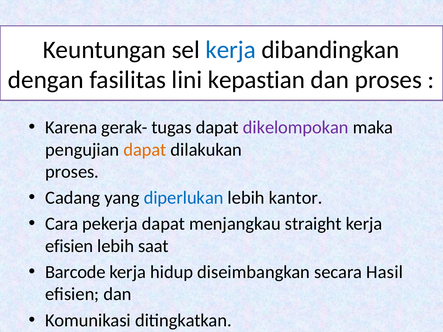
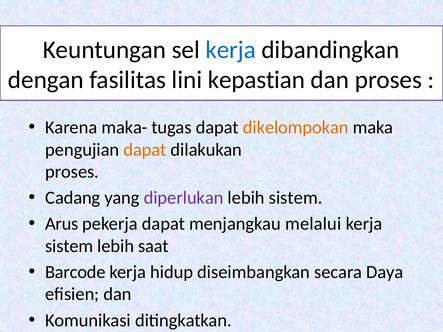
gerak-: gerak- -> maka- (124, 128)
dikelompokan colour: purple -> orange (296, 128)
diperlukan colour: blue -> purple (184, 198)
lebih kantor: kantor -> sistem (296, 198)
Cara: Cara -> Arus (62, 224)
straight: straight -> melalui (313, 224)
efisien: efisien -> sistem (69, 246)
Hasil: Hasil -> Daya (385, 272)
